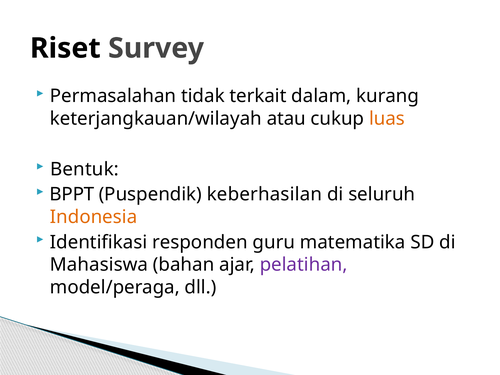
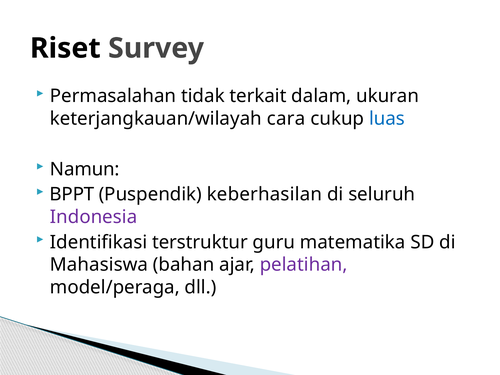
kurang: kurang -> ukuran (388, 96)
atau: atau -> cara (286, 119)
luas colour: orange -> blue (387, 119)
Bentuk: Bentuk -> Namun (85, 169)
Indonesia colour: orange -> purple (94, 217)
responden: responden -> terstruktur (200, 242)
